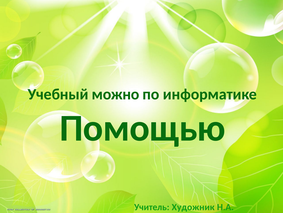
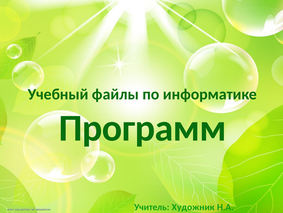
можно: можно -> файлы (115, 94)
Помощью: Помощью -> Программ (143, 128)
